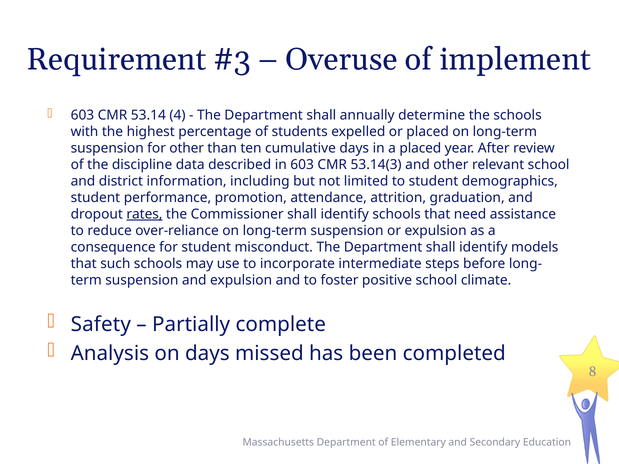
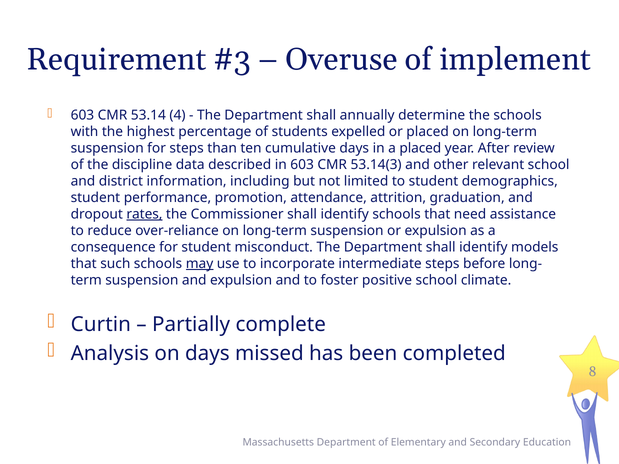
for other: other -> steps (187, 148)
may underline: none -> present (200, 264)
Safety: Safety -> Curtin (101, 325)
